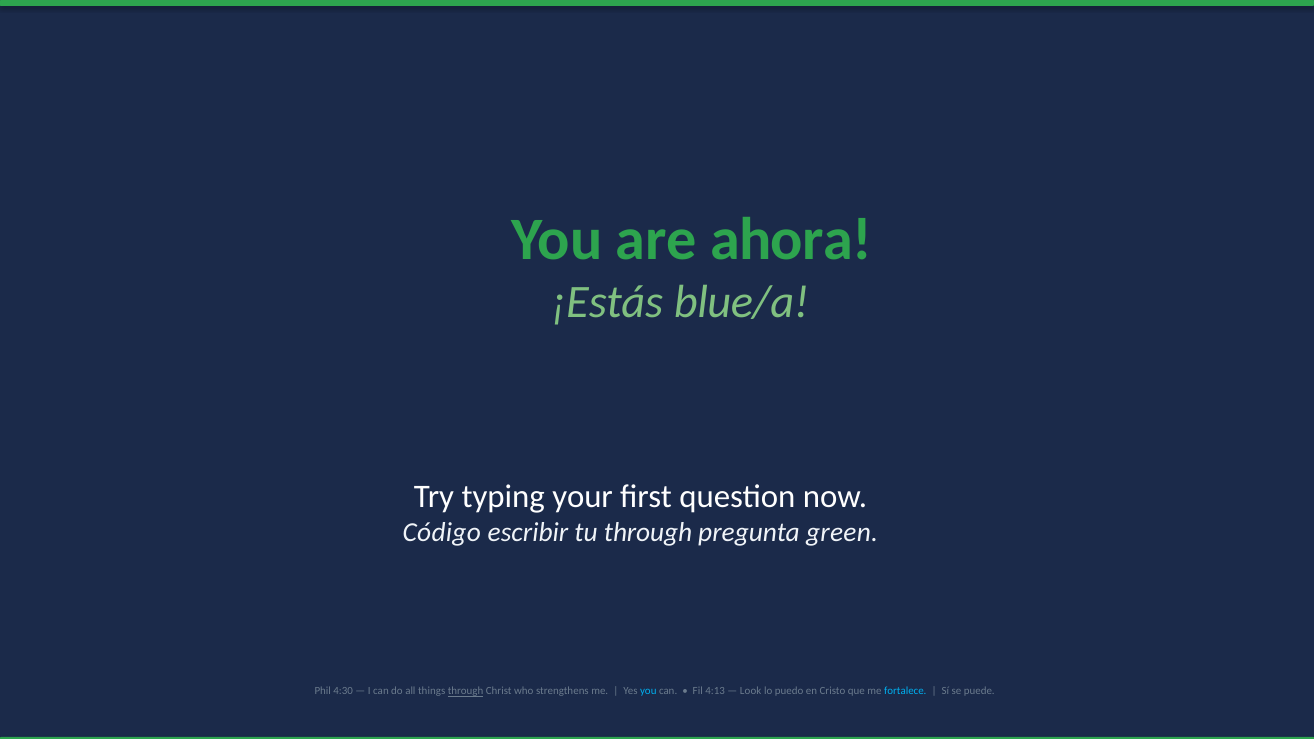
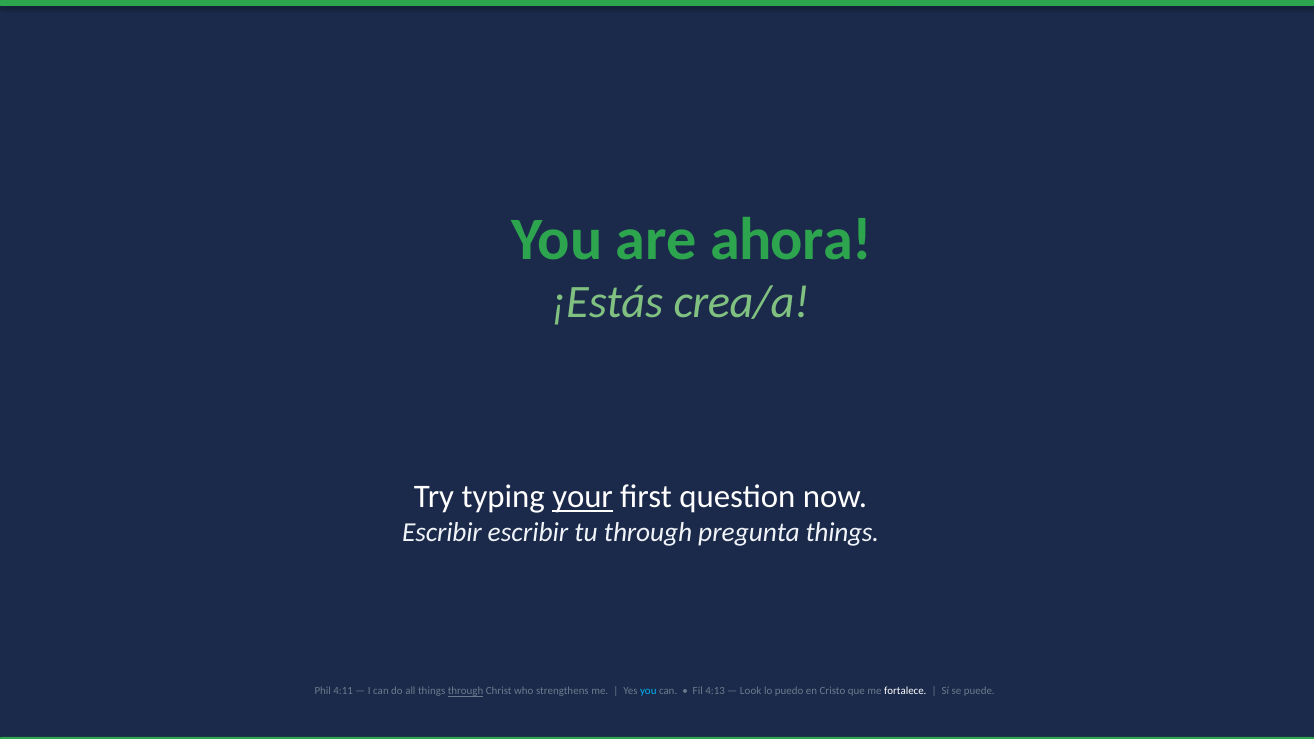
blue/a: blue/a -> crea/a (741, 302)
your underline: none -> present (583, 497)
Código: Código -> Escribir (442, 533)
pregunta green: green -> things (842, 533)
4:30: 4:30 -> 4:11 (343, 691)
fortalece colour: light blue -> white (905, 691)
